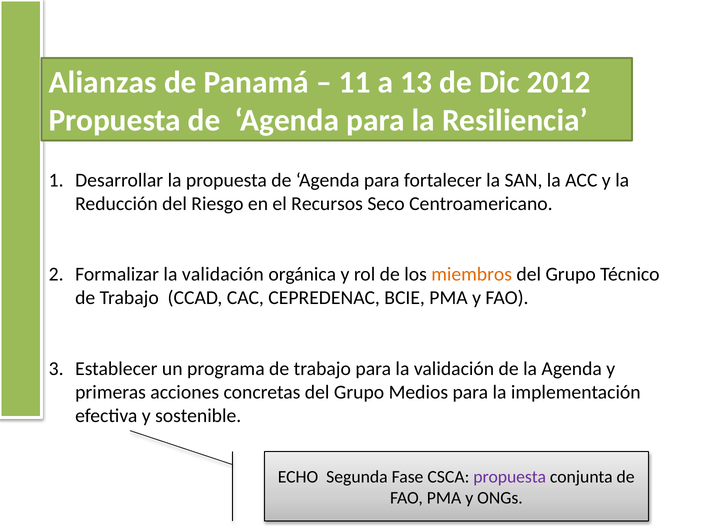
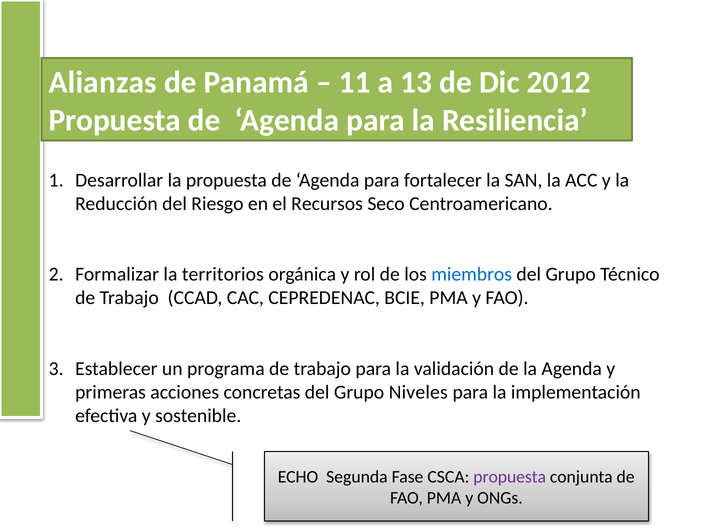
Formalizar la validación: validación -> territorios (223, 275)
miembros colour: orange -> blue (472, 275)
Medios: Medios -> Niveles (418, 392)
